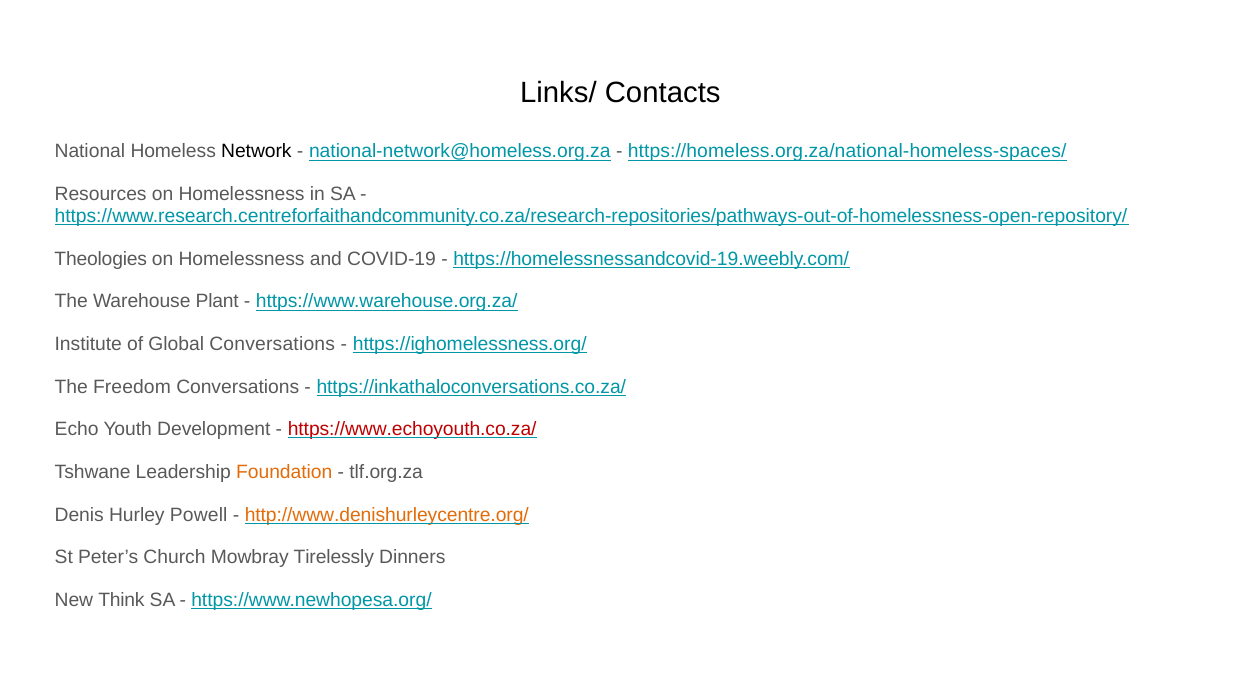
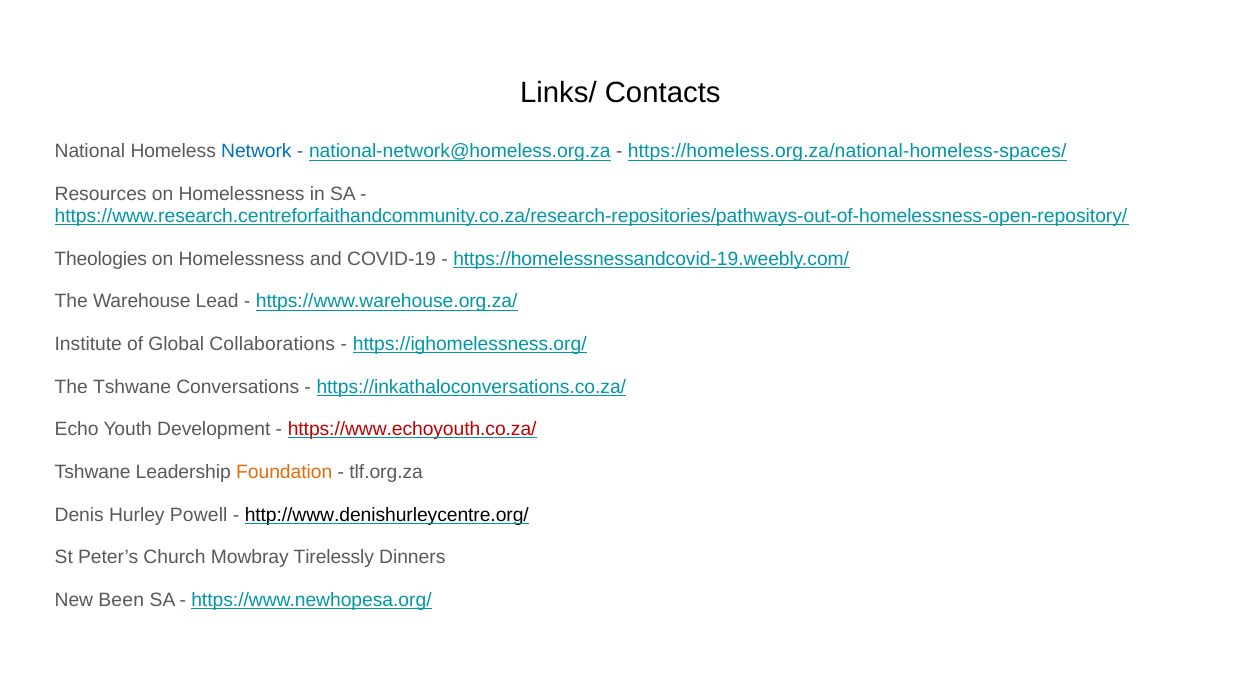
Network colour: black -> blue (256, 151)
Plant: Plant -> Lead (217, 301)
Global Conversations: Conversations -> Collaborations (272, 344)
The Freedom: Freedom -> Tshwane (132, 387)
http://www.denishurleycentre.org/ colour: orange -> black (387, 515)
Think: Think -> Been (121, 600)
